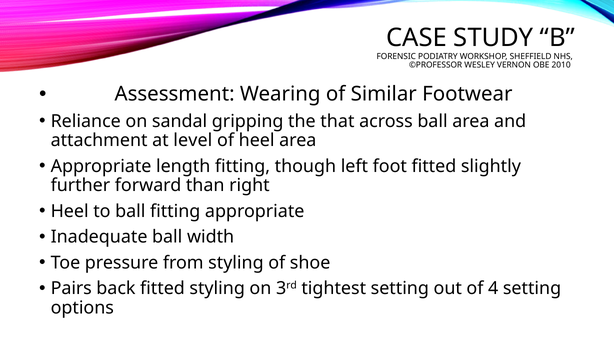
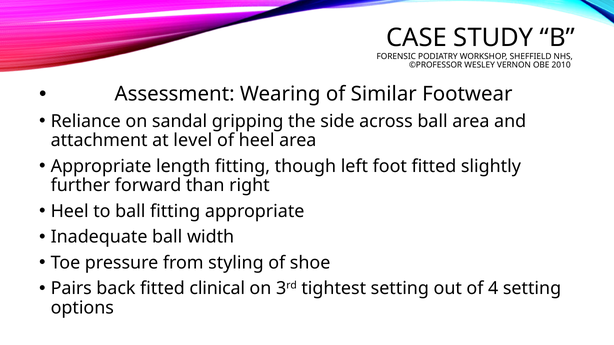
that: that -> side (337, 121)
fitted styling: styling -> clinical (217, 289)
